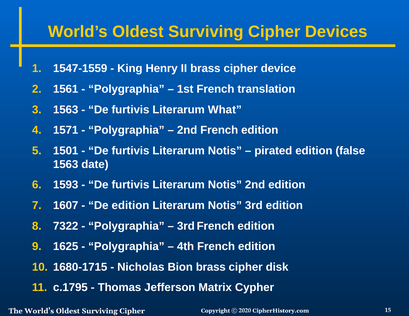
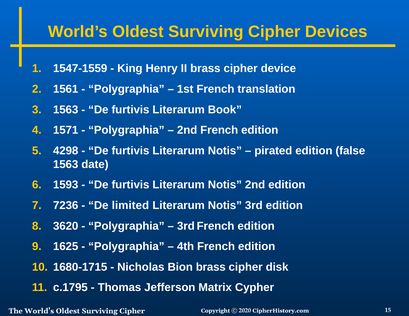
What: What -> Book (225, 110)
1501: 1501 -> 4298 (66, 151)
1607: 1607 -> 7236 (66, 205)
De edition: edition -> limited (130, 205)
7322: 7322 -> 3620 (66, 226)
